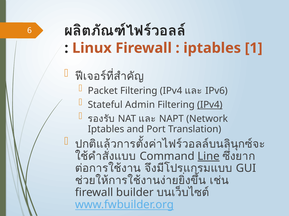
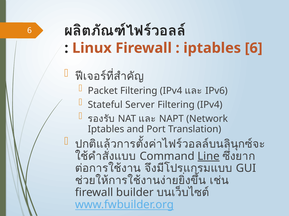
iptables 1: 1 -> 6 (254, 48)
Admin: Admin -> Server (140, 105)
IPv4 underline: present -> none (210, 105)
